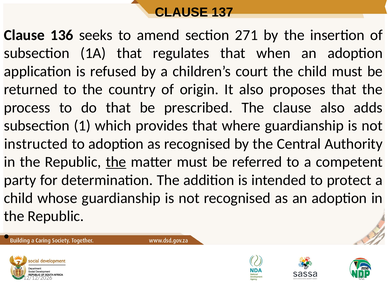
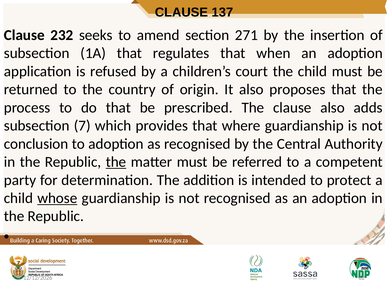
136: 136 -> 232 (62, 35)
1: 1 -> 7 (82, 126)
instructed: instructed -> conclusion (36, 144)
whose underline: none -> present (57, 198)
